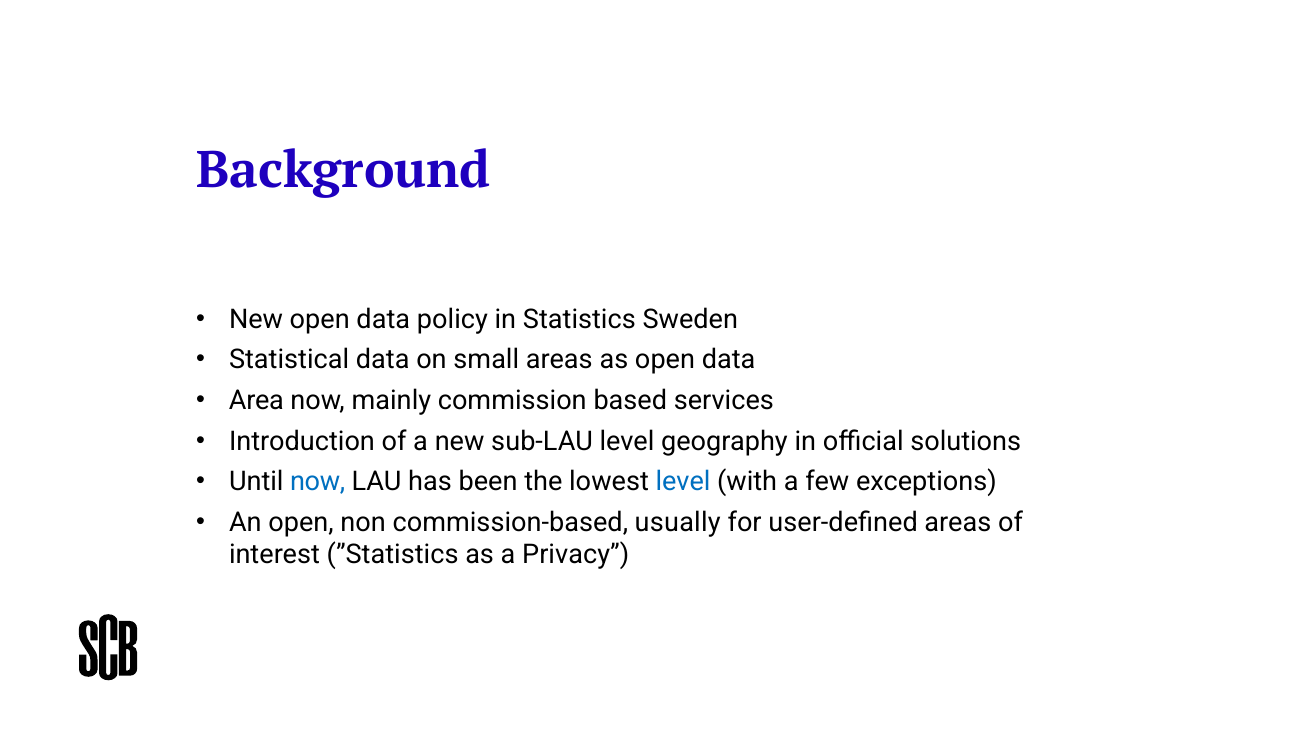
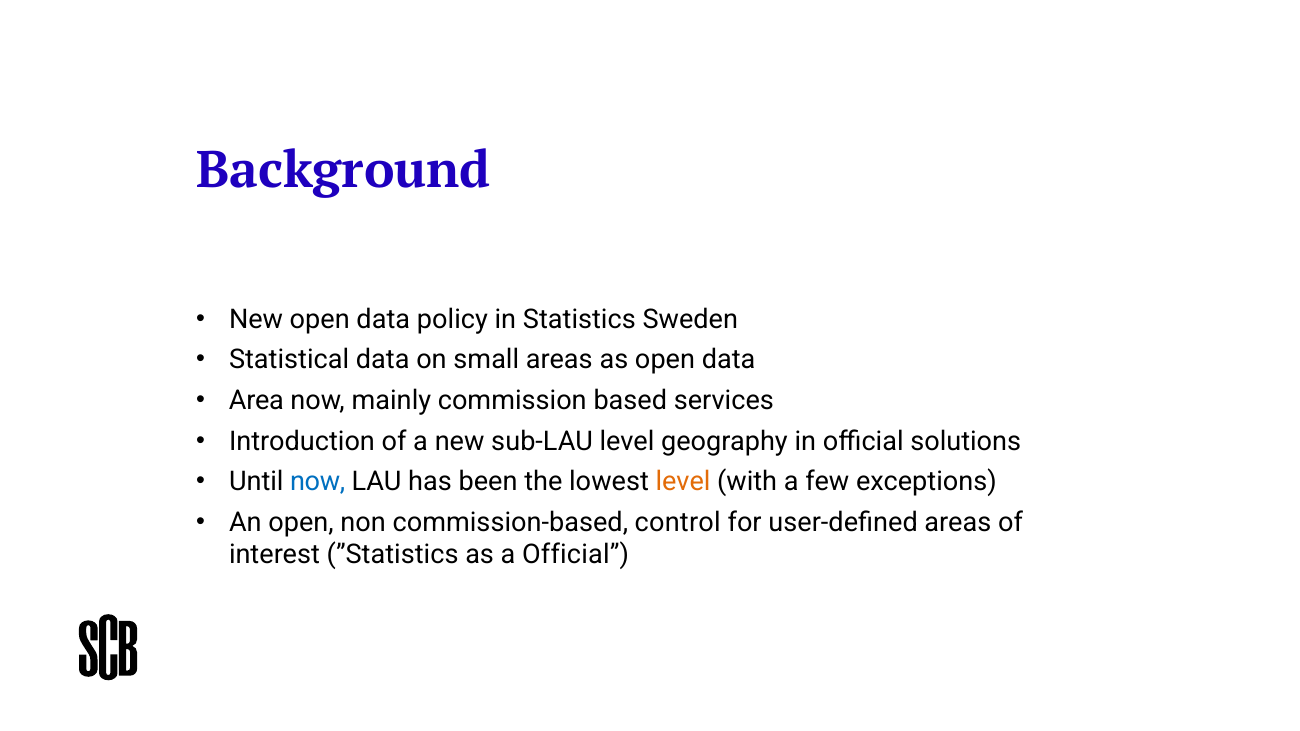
level colour: blue -> orange (683, 482)
usually: usually -> control (678, 523)
a Privacy: Privacy -> Official (576, 555)
